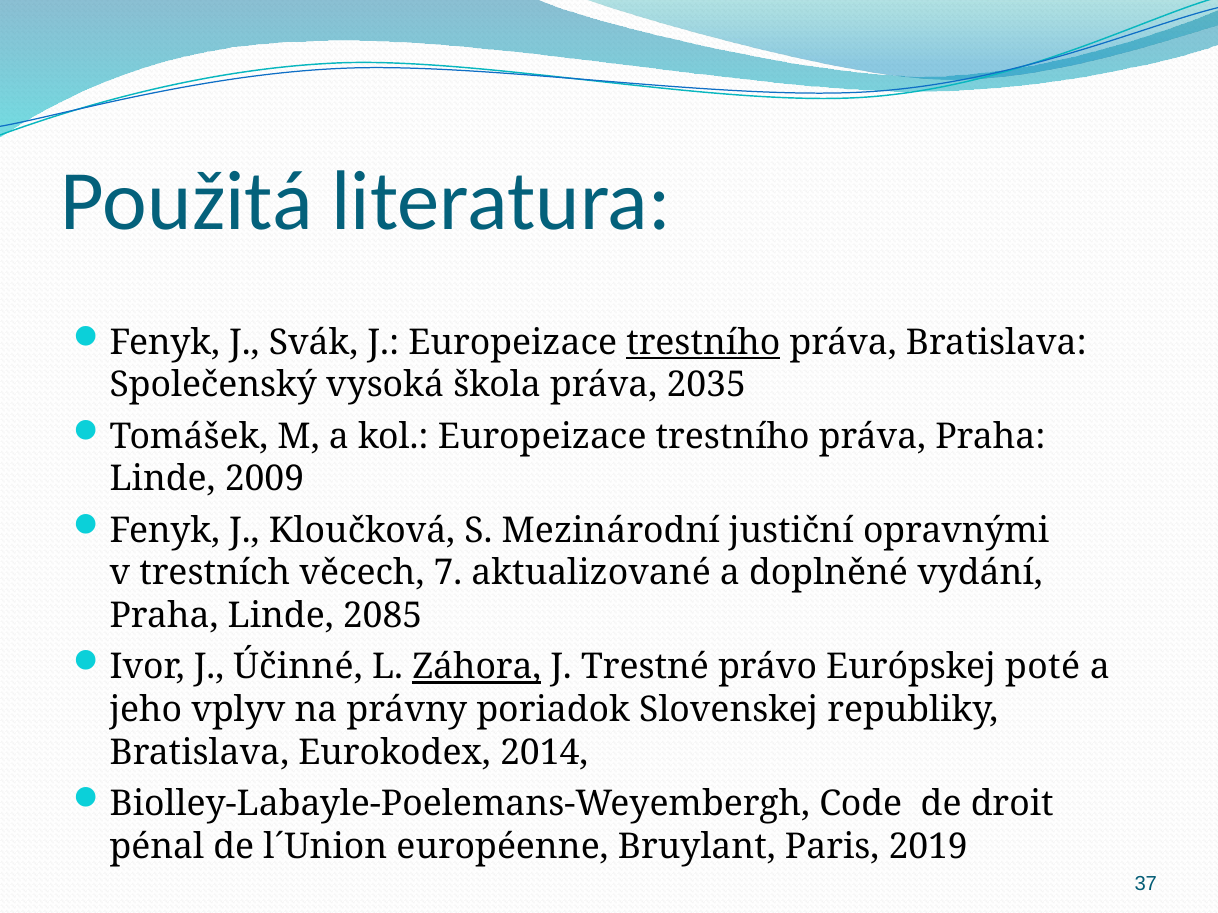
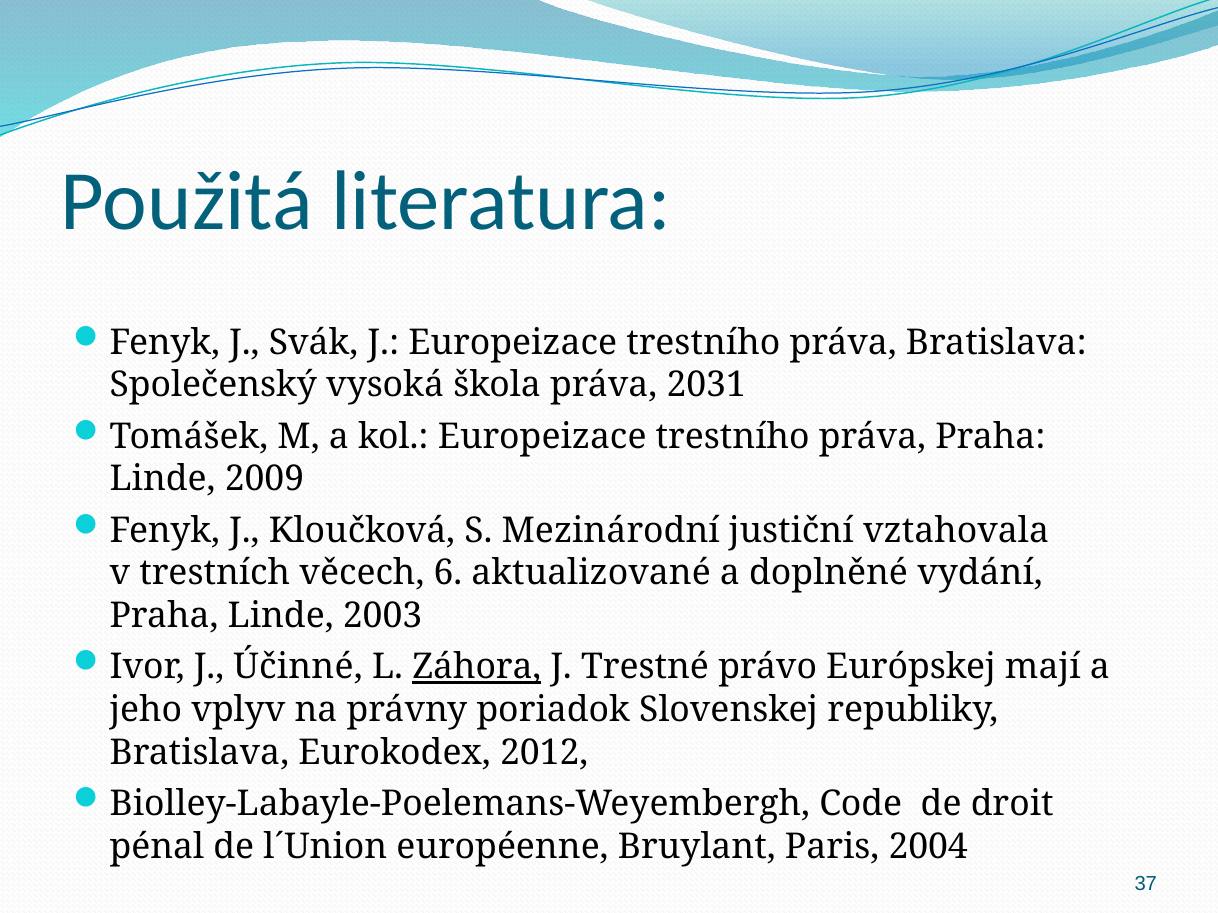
trestního underline: present -> none (703, 343)
2035: 2035 -> 2031 (706, 385)
opravnými: opravnými -> vztahovala (956, 531)
7: 7 -> 6 (448, 574)
2085: 2085 -> 2003 (383, 616)
poté: poté -> mají (1043, 668)
2014: 2014 -> 2012 (544, 753)
2019: 2019 -> 2004 (928, 847)
